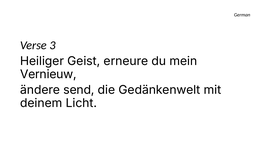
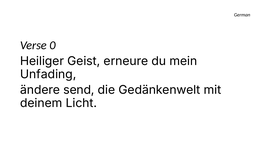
3: 3 -> 0 (53, 46)
Vernieuw: Vernieuw -> Unfading (48, 74)
